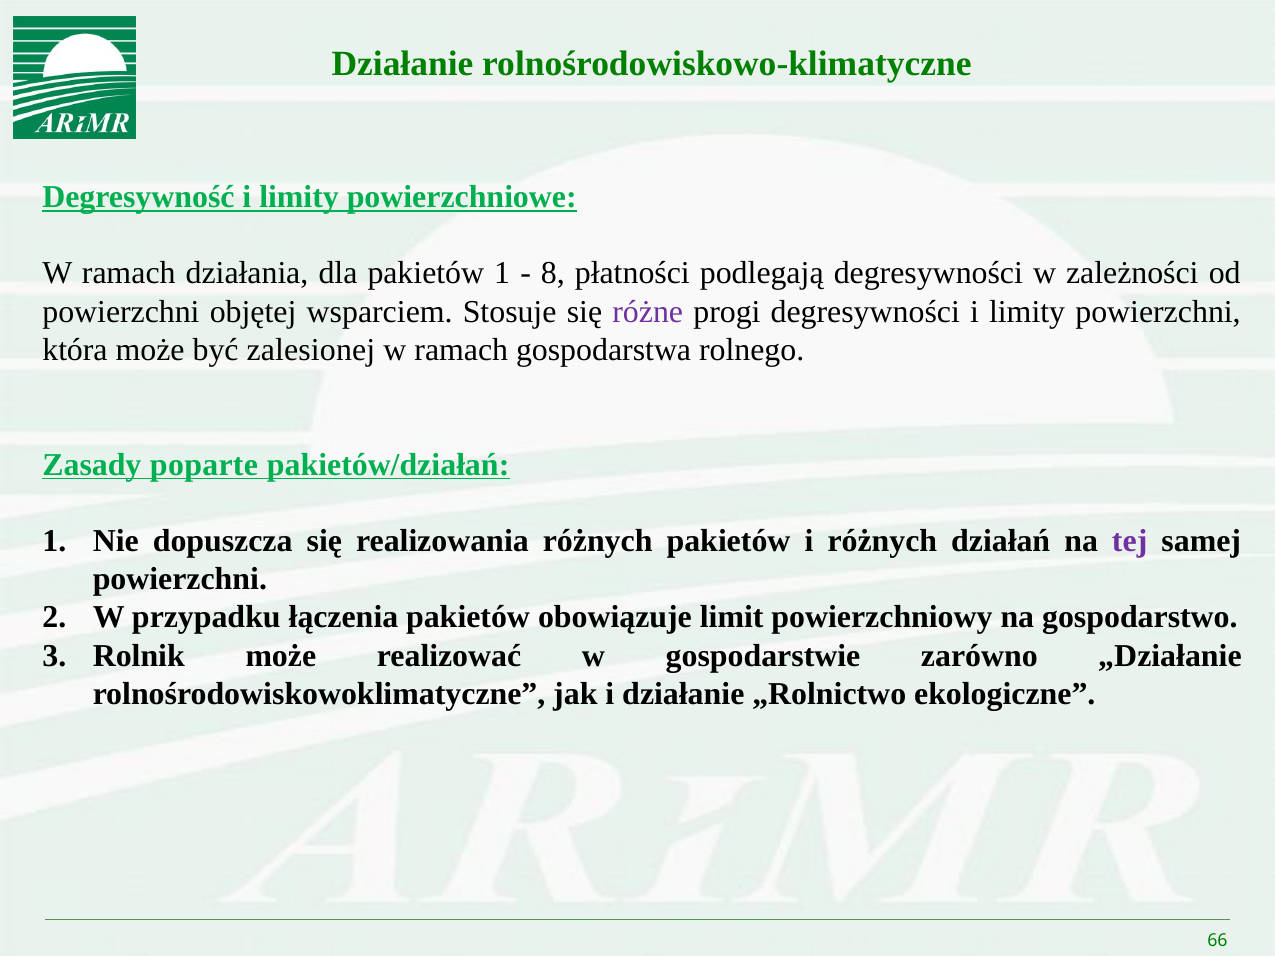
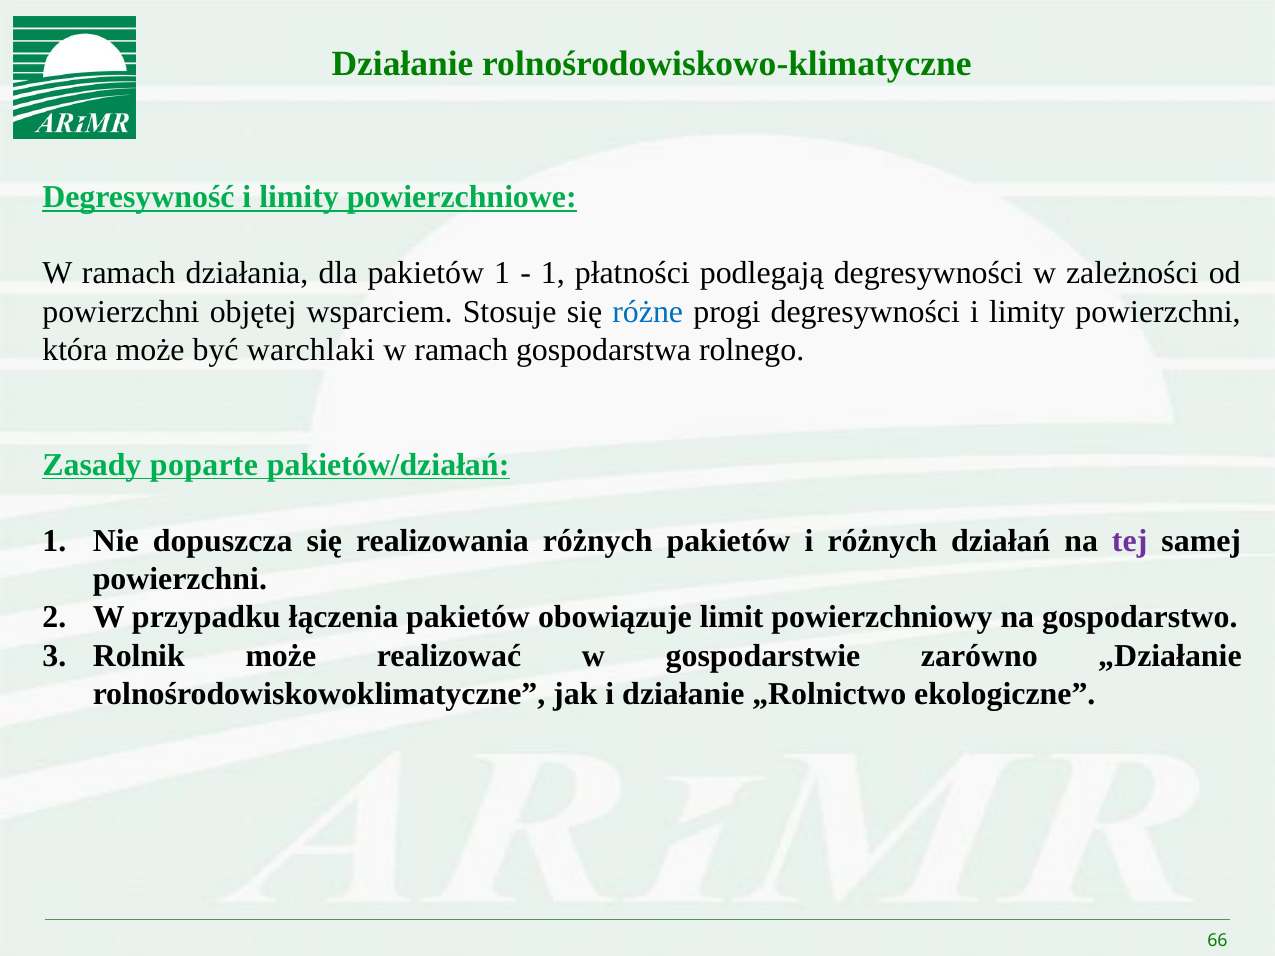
8: 8 -> 1 (553, 273)
różne colour: purple -> blue (648, 312)
zalesionej: zalesionej -> warchlaki (311, 350)
